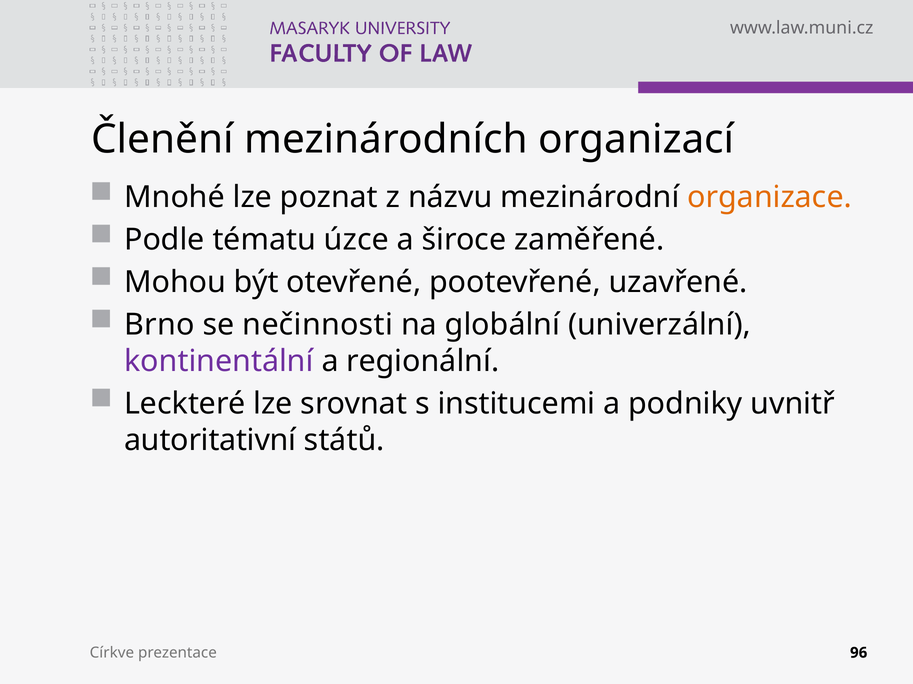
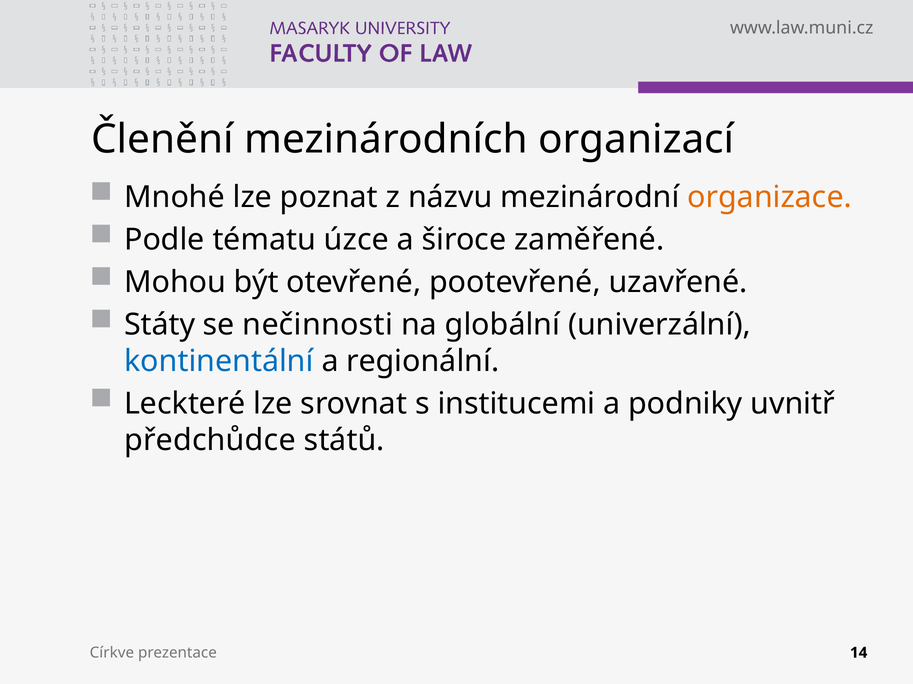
Brno: Brno -> Státy (160, 325)
kontinentální colour: purple -> blue (219, 362)
autoritativní: autoritativní -> předchůdce (210, 441)
96: 96 -> 14 (859, 653)
